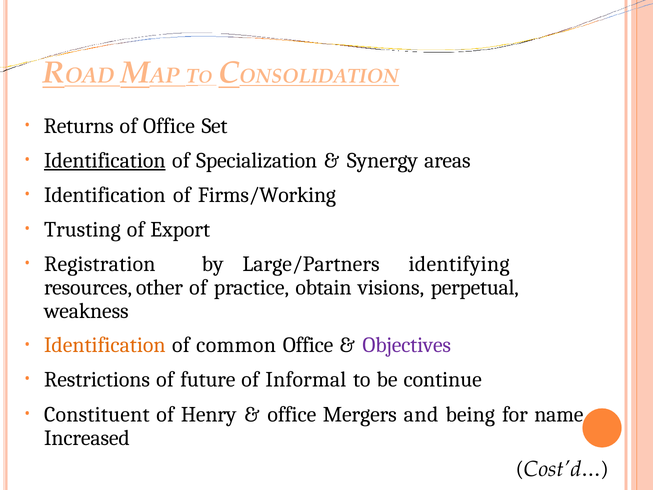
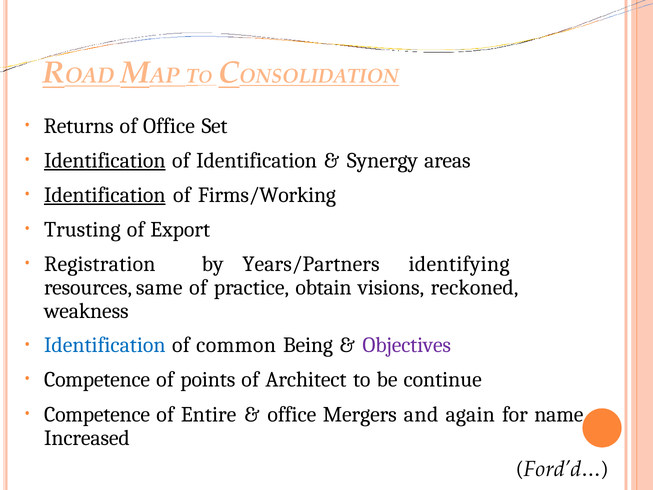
of Specialization: Specialization -> Identification (257, 160)
Identification underline: none -> present (105, 195)
Large/Partners: Large/Partners -> Years/Partners (311, 264)
other: other -> same (159, 287)
perpetual: perpetual -> reckoned (475, 287)
Identification colour: orange -> blue (105, 345)
common Office: Office -> Being (308, 345)
Restrictions: Restrictions -> Competence (97, 379)
future: future -> points (208, 379)
Informal: Informal -> Architect (306, 379)
Constituent: Constituent -> Competence (97, 414)
Henry: Henry -> Entire (209, 414)
being: being -> again (470, 414)
Cost’d…: Cost’d… -> Ford’d… (562, 469)
